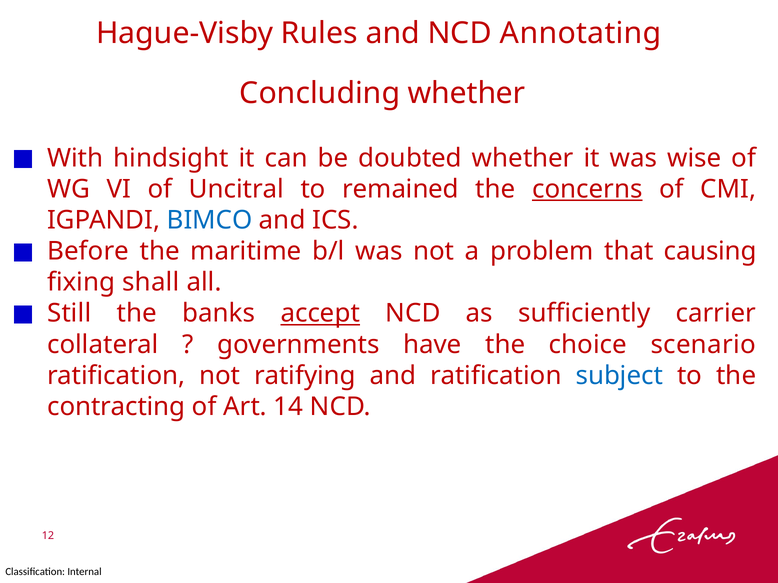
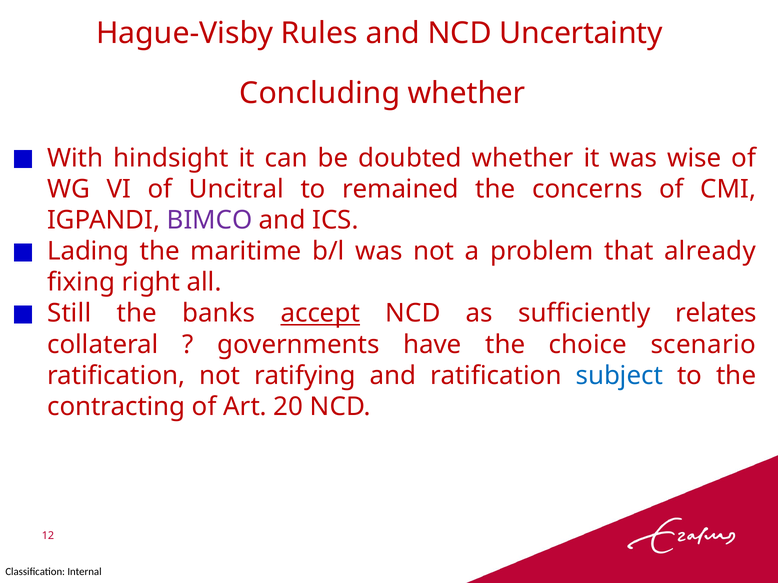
Annotating: Annotating -> Uncertainty (581, 33)
concerns underline: present -> none (587, 189)
BIMCO colour: blue -> purple (210, 220)
Before: Before -> Lading (88, 251)
causing: causing -> already (710, 251)
shall: shall -> right (151, 283)
carrier: carrier -> relates (716, 314)
14: 14 -> 20 (288, 407)
